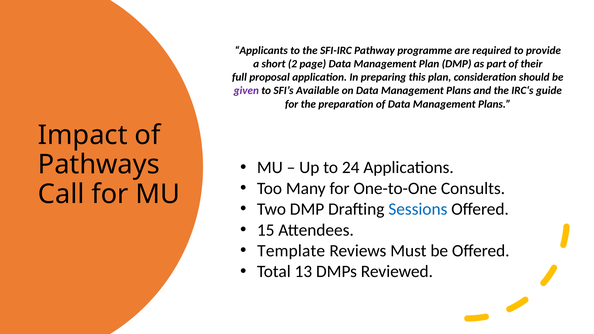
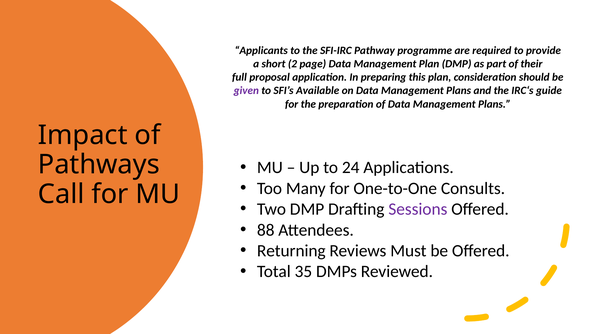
Sessions colour: blue -> purple (418, 209)
15: 15 -> 88 (266, 230)
Template: Template -> Returning (291, 251)
13: 13 -> 35 (303, 272)
